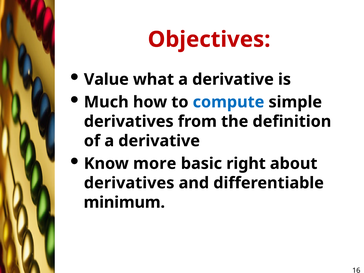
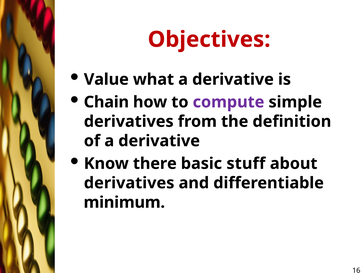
Much: Much -> Chain (106, 102)
compute colour: blue -> purple (228, 102)
more: more -> there (155, 164)
right: right -> stuff (246, 164)
